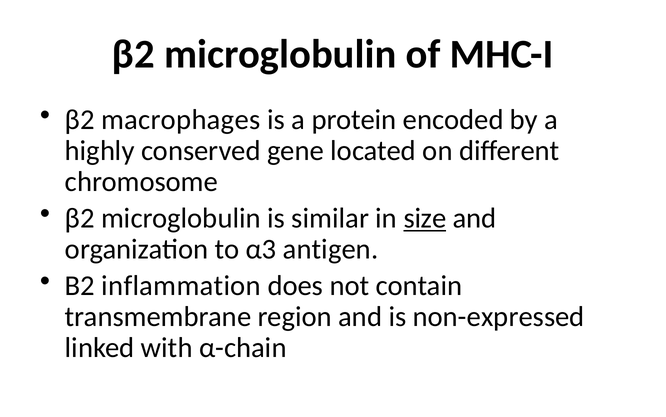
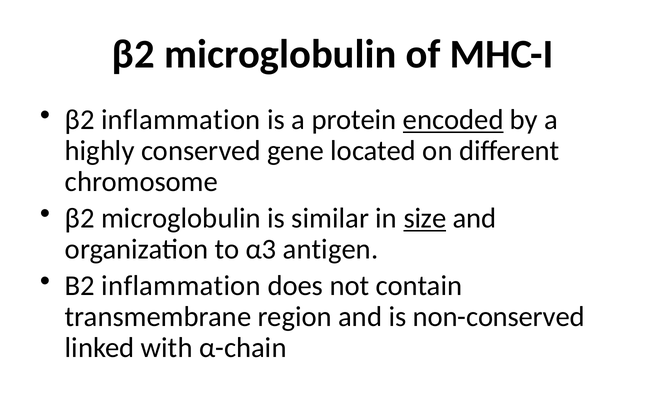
macrophages: macrophages -> inflammation (181, 120)
encoded underline: none -> present (453, 120)
non-expressed: non-expressed -> non-conserved (499, 316)
